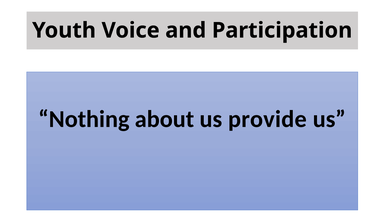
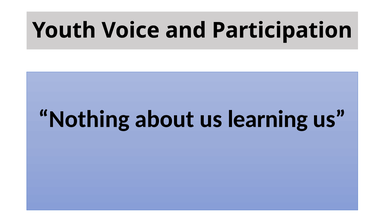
provide: provide -> learning (268, 119)
